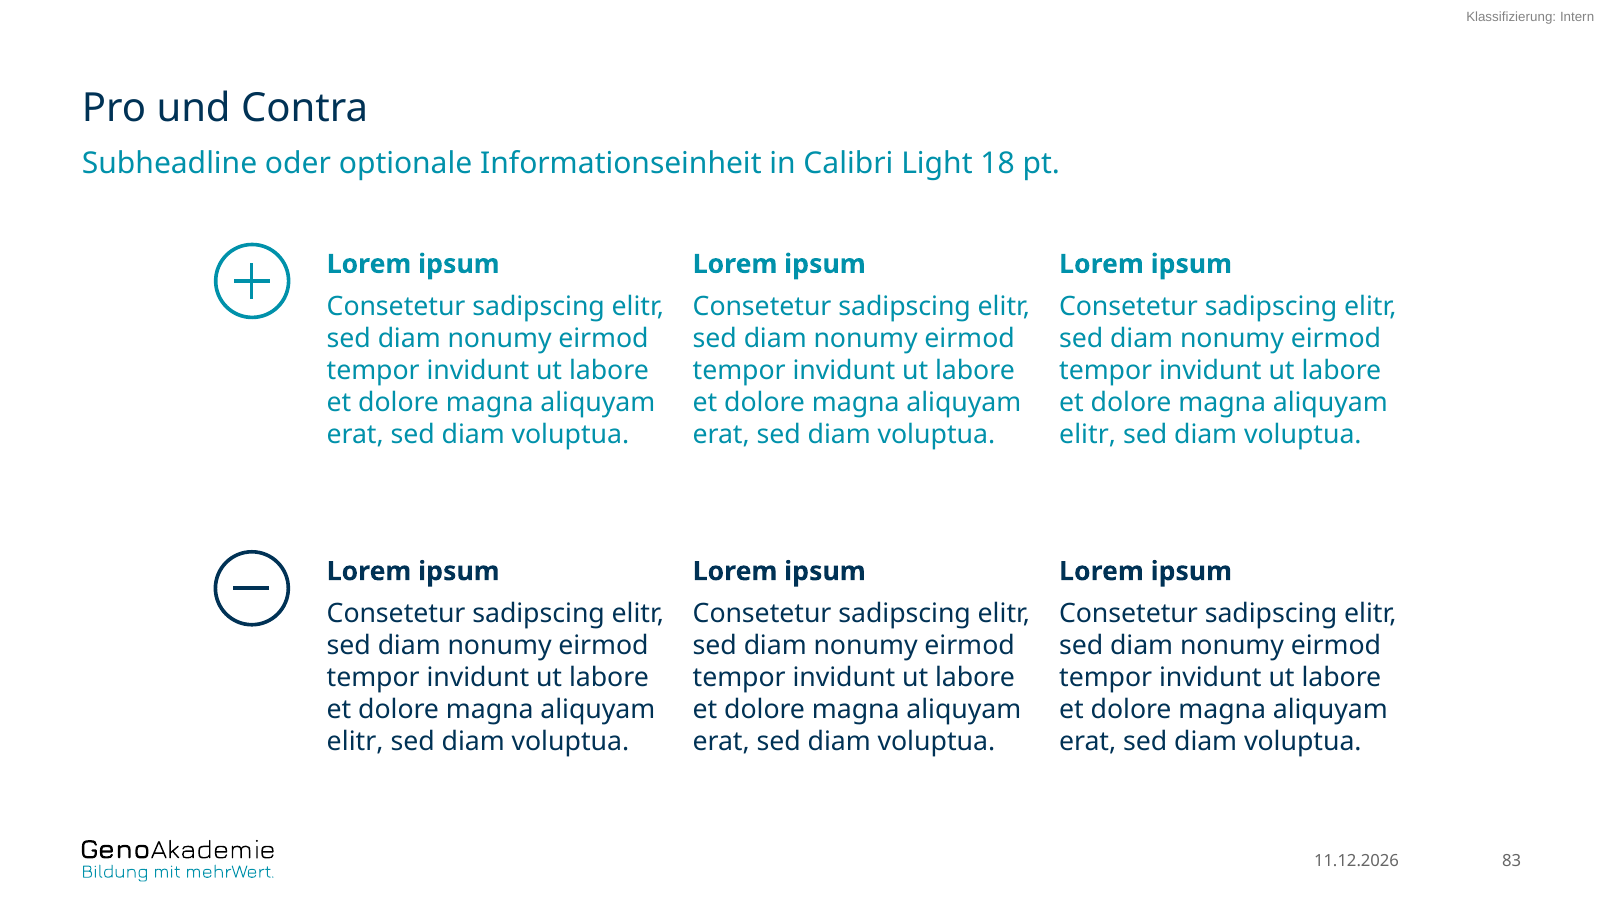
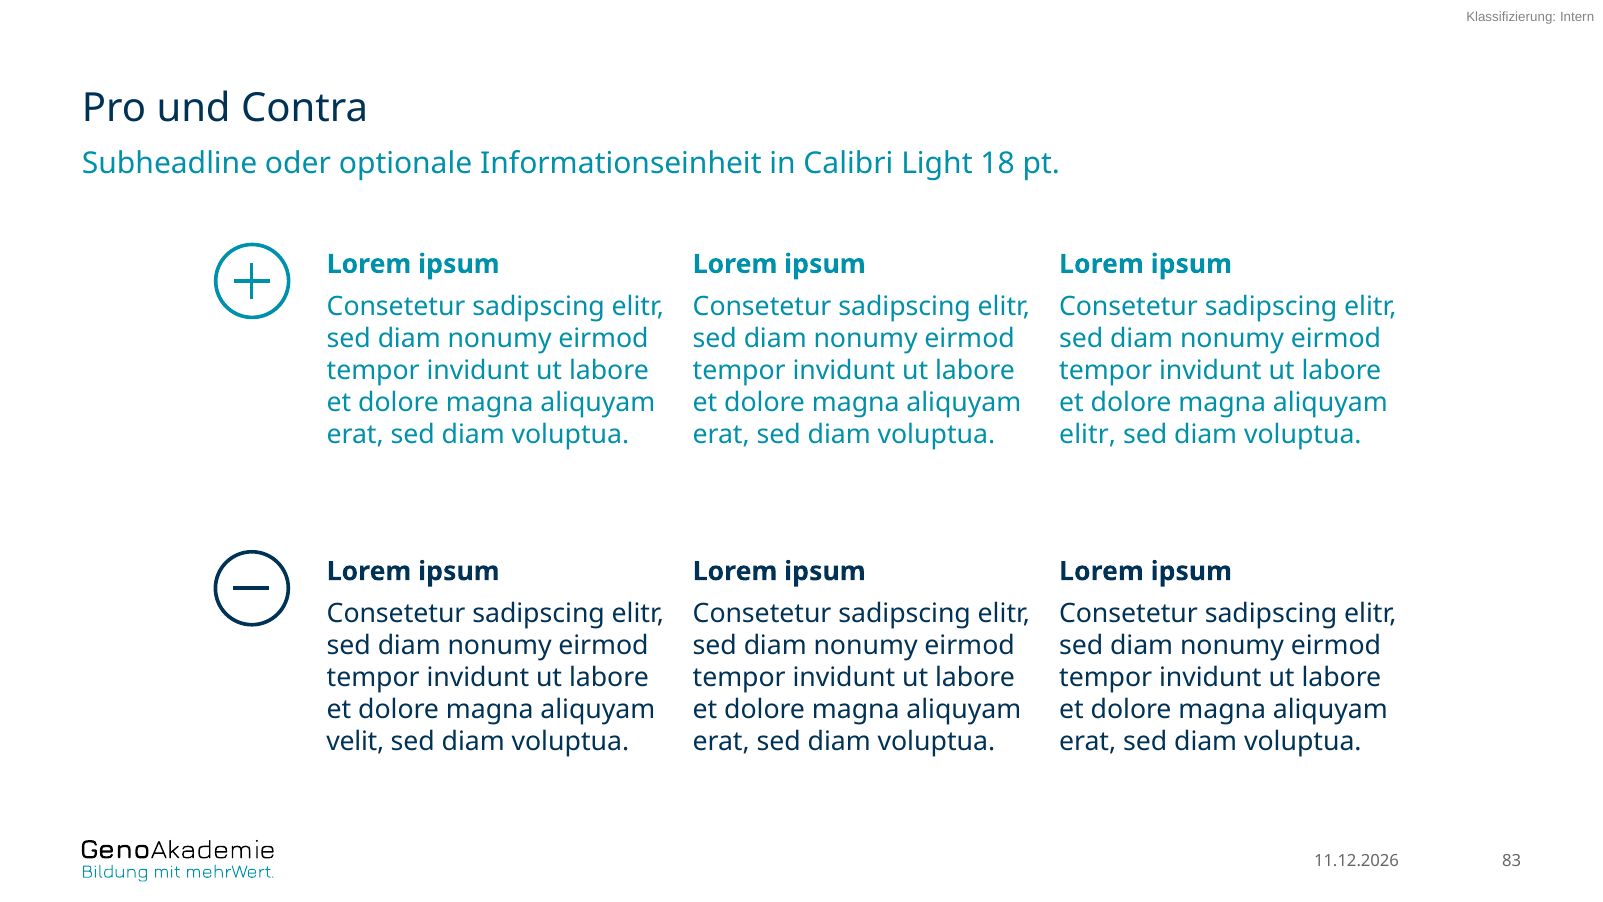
elitr: elitr -> velit (355, 741)
